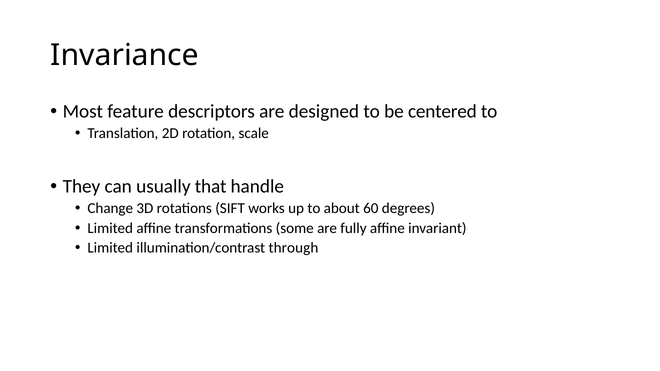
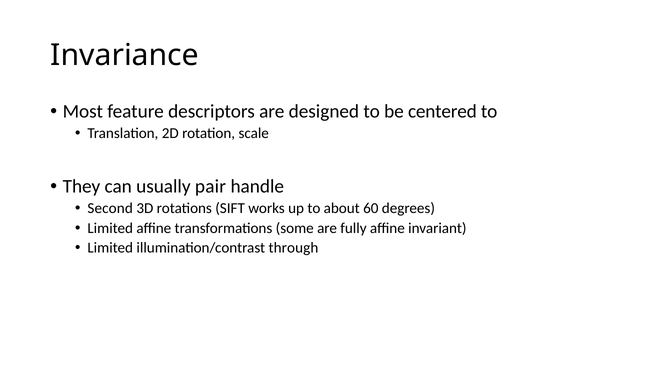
that: that -> pair (210, 187)
Change: Change -> Second (110, 209)
